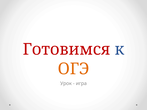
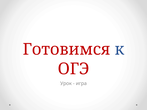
ОГЭ colour: orange -> red (73, 69)
